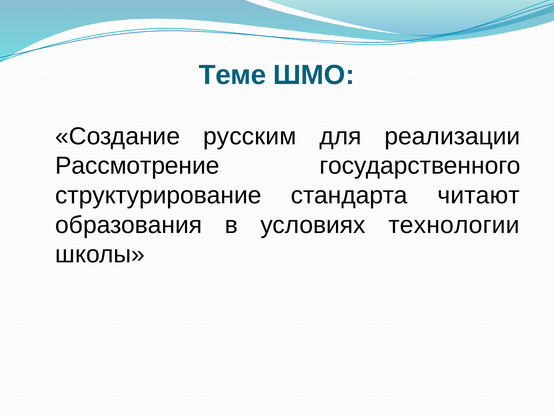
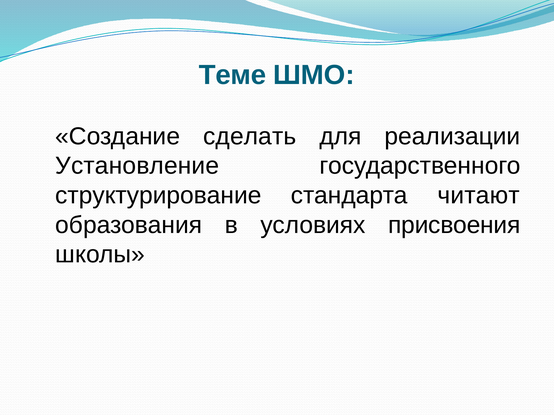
русским: русским -> сделать (250, 137)
Рассмотрение: Рассмотрение -> Установление (137, 166)
технологии: технологии -> присвоения (454, 225)
